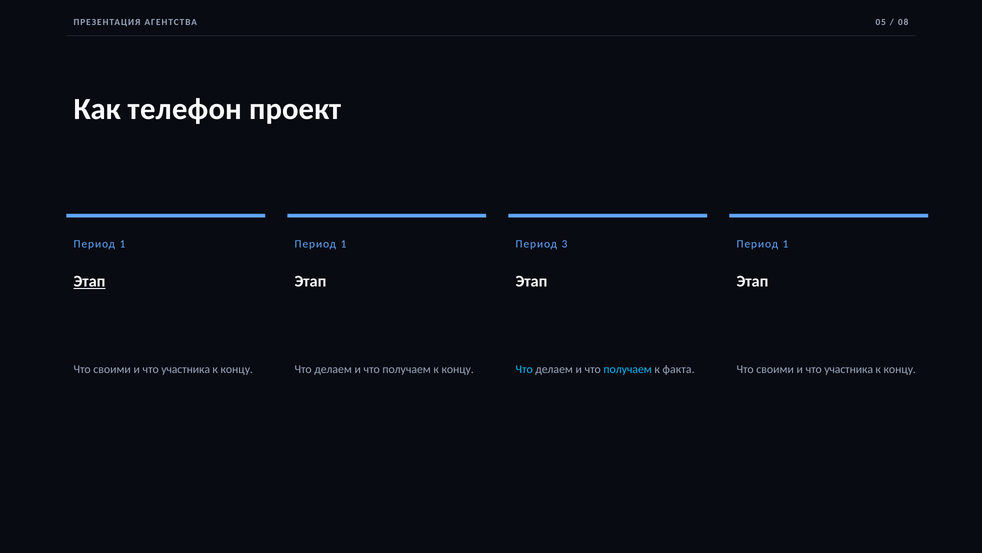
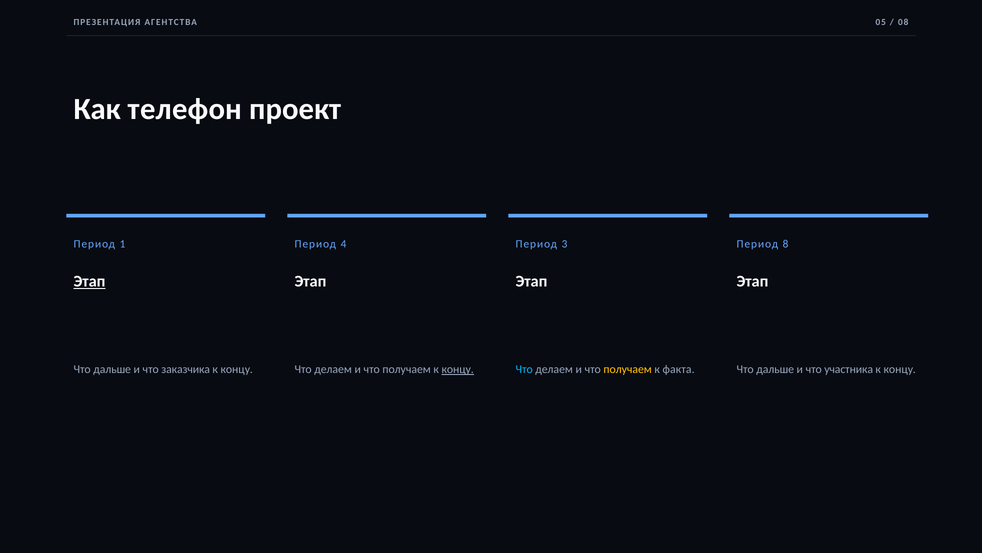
1: 1 -> 4 (344, 244)
1: 1 -> 8 (786, 244)
своими: своими -> дальше (112, 369)
участника: участника -> заказчика (186, 369)
концу underline: none -> present (458, 369)
получаем colour: light blue -> yellow (628, 369)
своими: своими -> дальше (775, 369)
